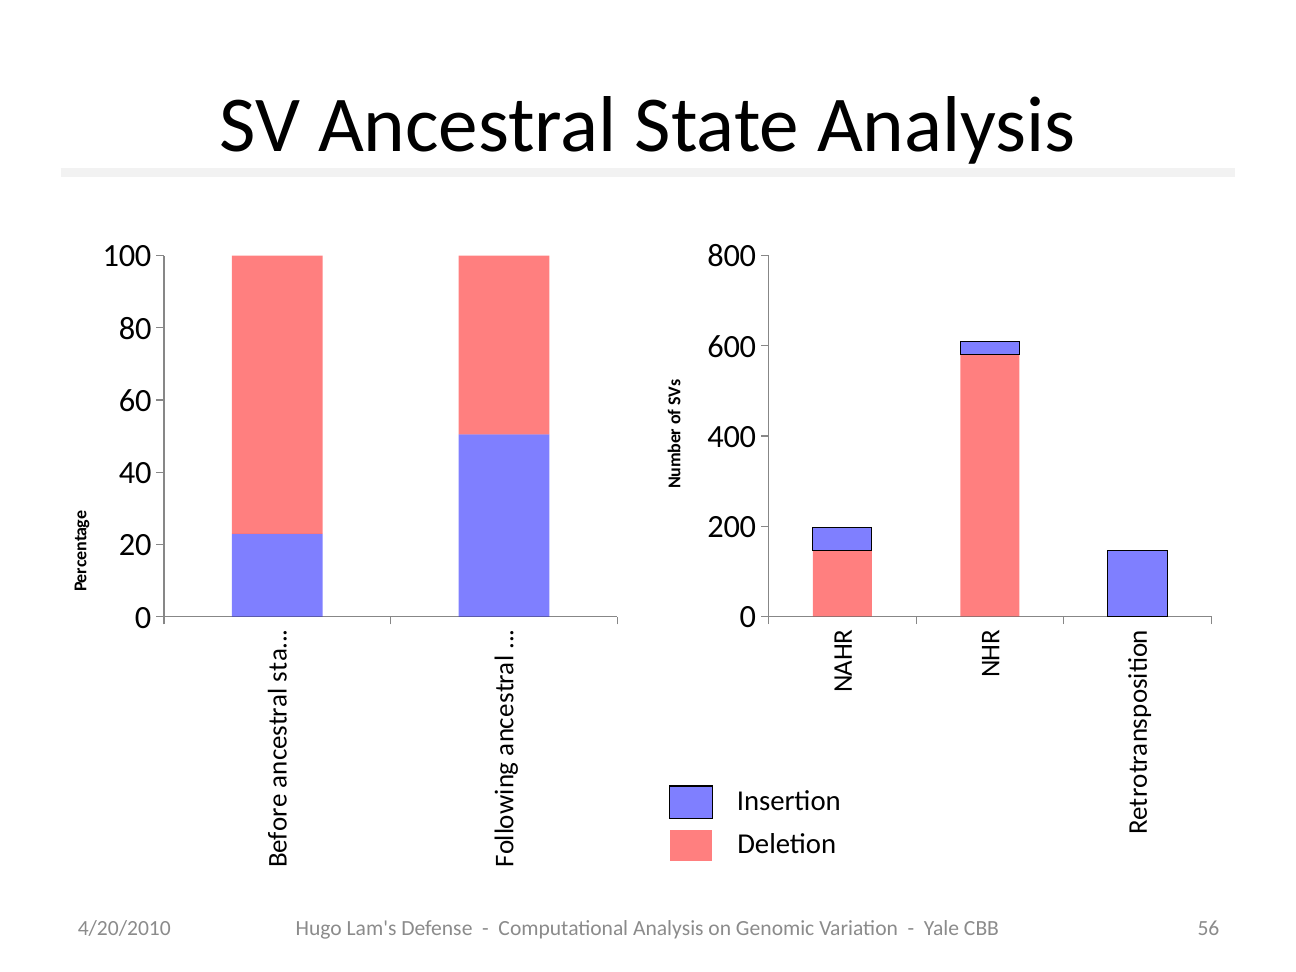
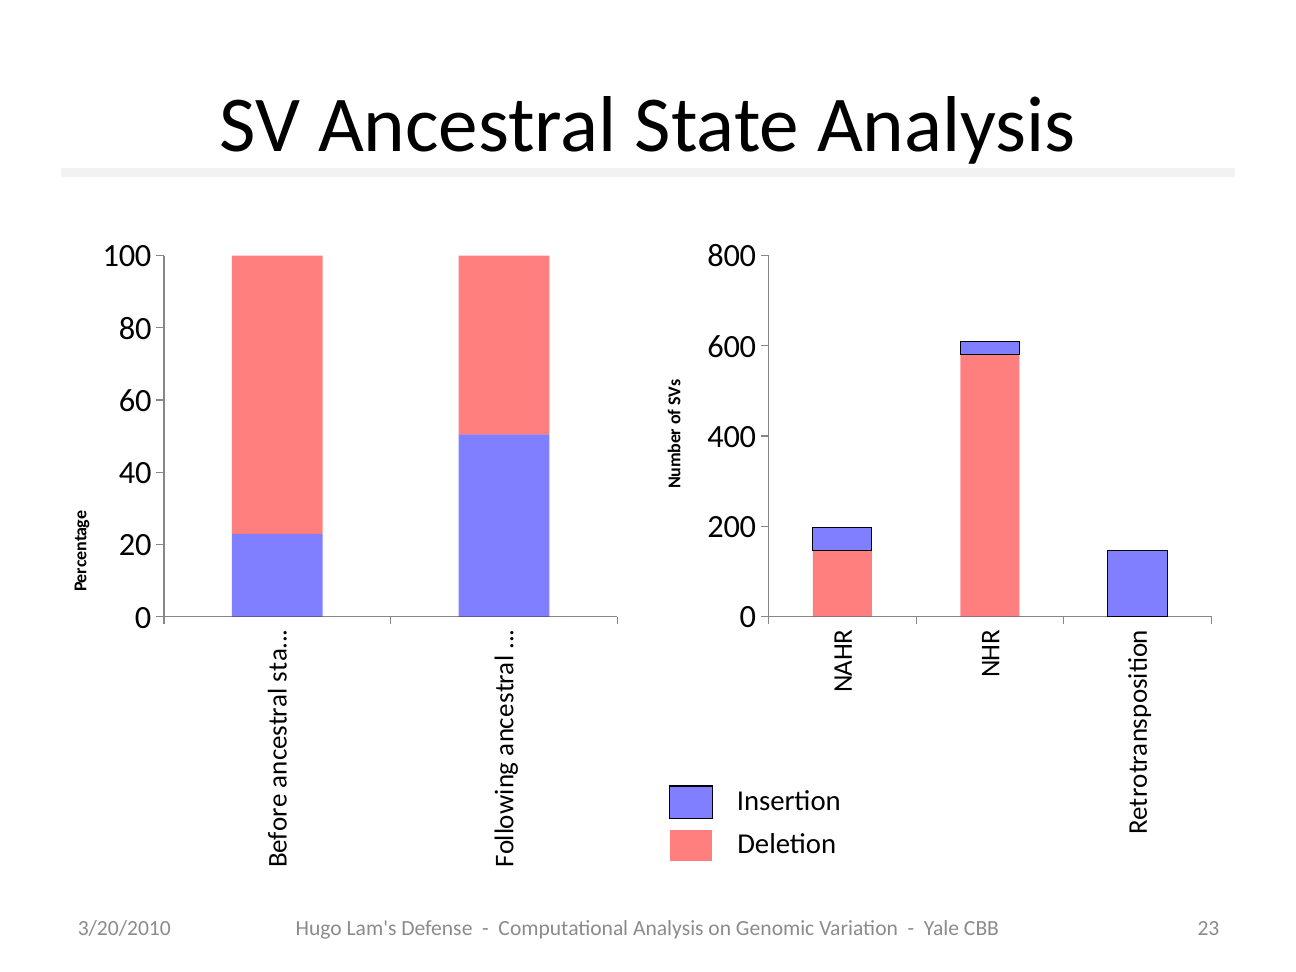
56: 56 -> 23 (1208, 928)
4/20/2010: 4/20/2010 -> 3/20/2010 (124, 928)
